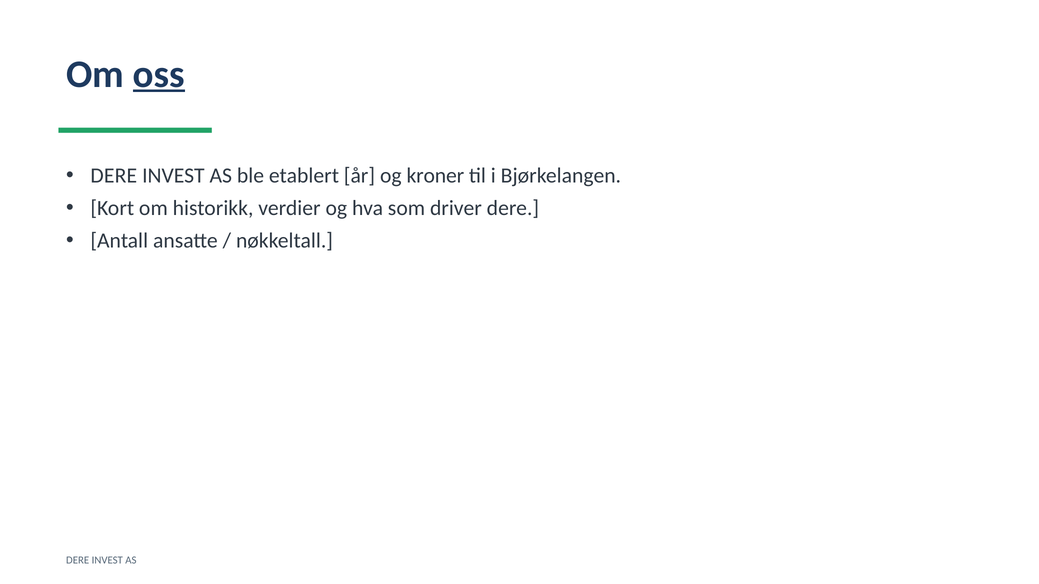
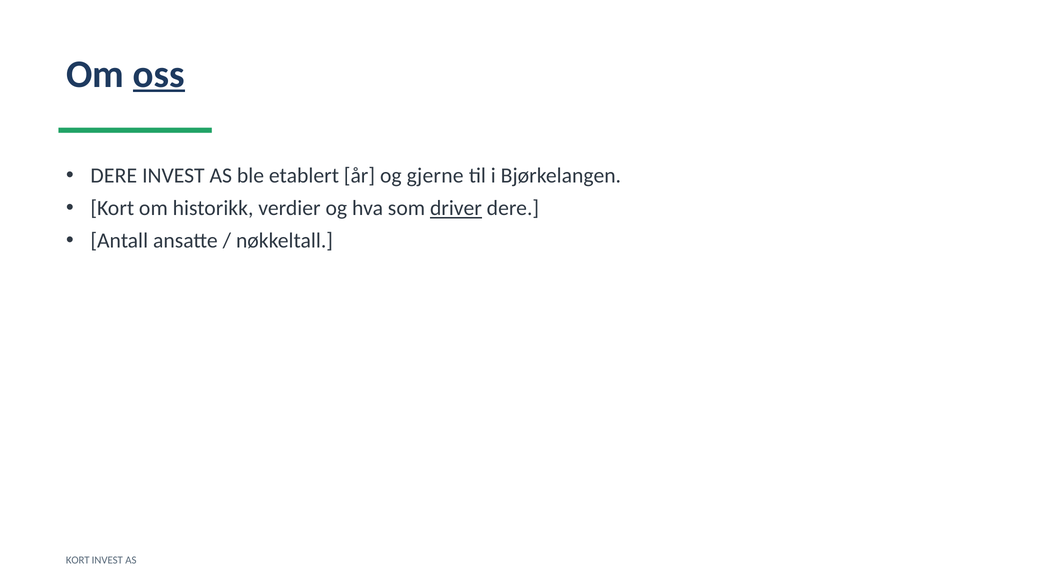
kroner: kroner -> gjerne (435, 176)
driver underline: none -> present (456, 208)
DERE: DERE -> KORT (78, 561)
